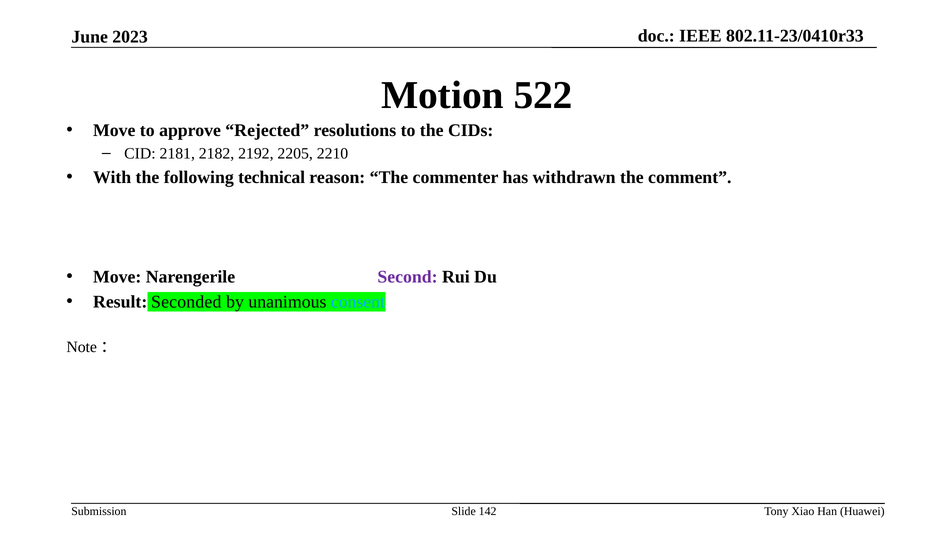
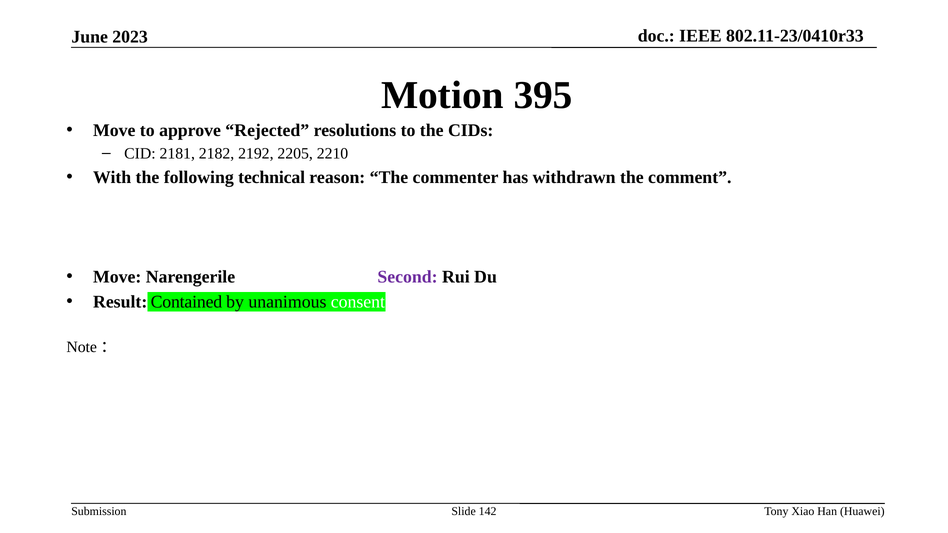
522: 522 -> 395 (543, 95)
Seconded: Seconded -> Contained (186, 302)
consent colour: light blue -> white (358, 302)
